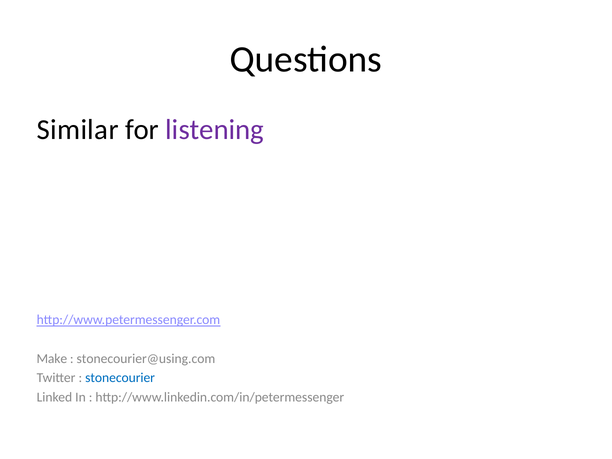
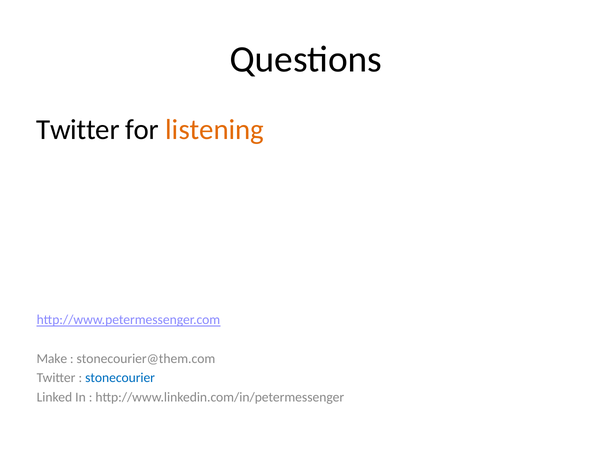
Similar: Similar -> Twitter (78, 130)
listening colour: purple -> orange (215, 130)
stonecourier@using.com: stonecourier@using.com -> stonecourier@them.com (146, 359)
